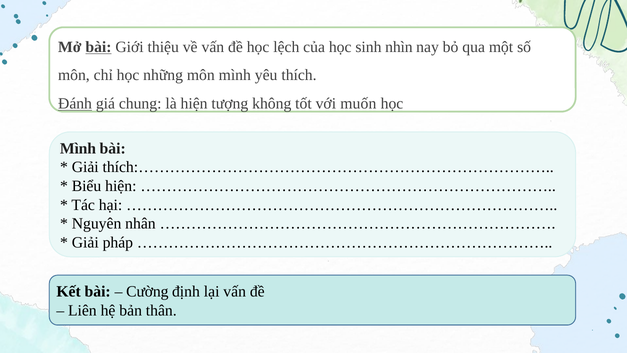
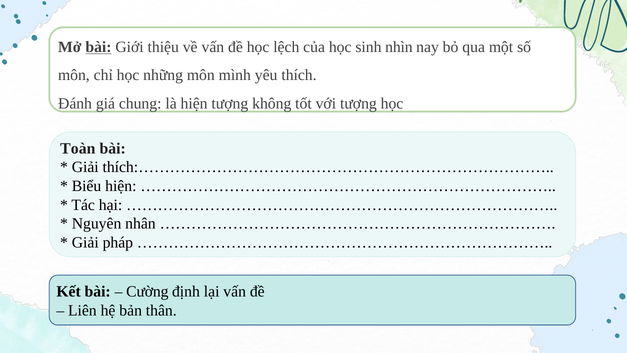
Đánh underline: present -> none (75, 103)
với muốn: muốn -> tượng (358, 103)
Mình: Mình -> Toàn (78, 148)
